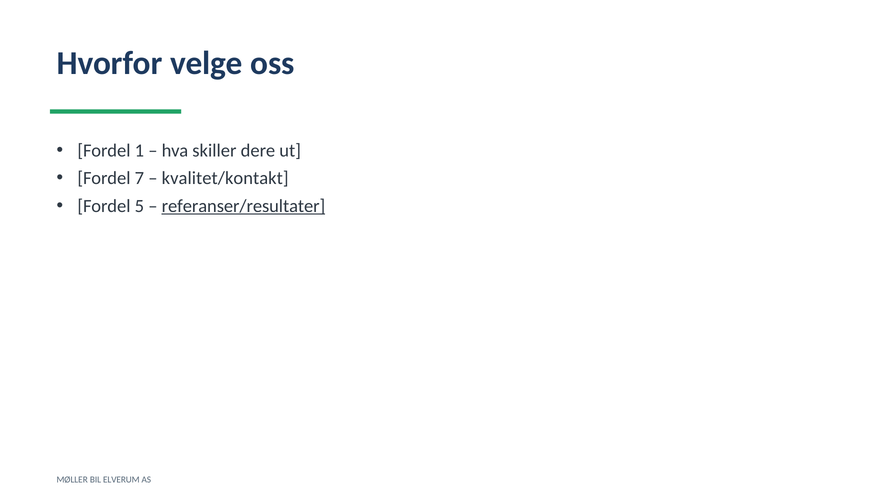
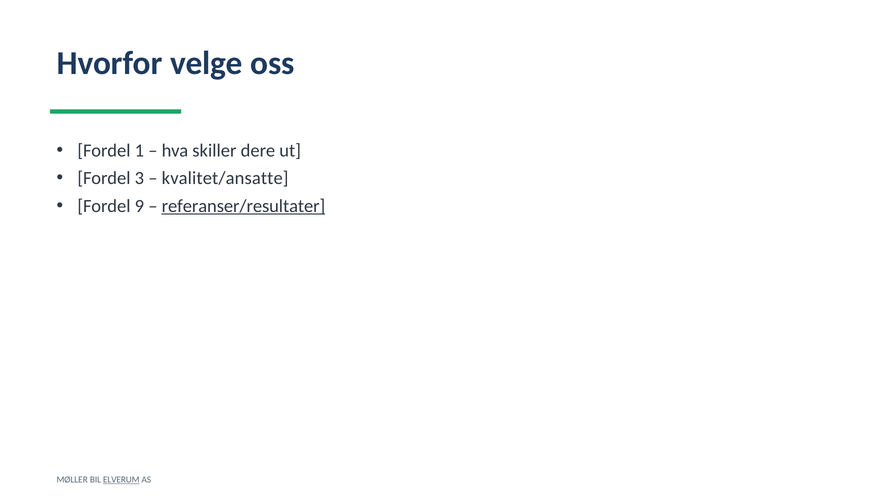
7: 7 -> 3 (139, 178)
kvalitet/kontakt: kvalitet/kontakt -> kvalitet/ansatte (225, 178)
5: 5 -> 9 (139, 206)
ELVERUM underline: none -> present (121, 480)
